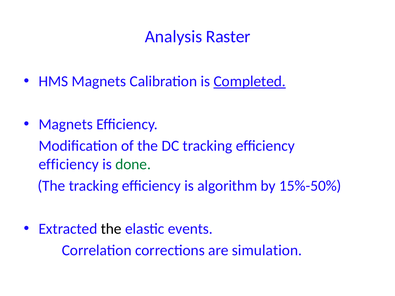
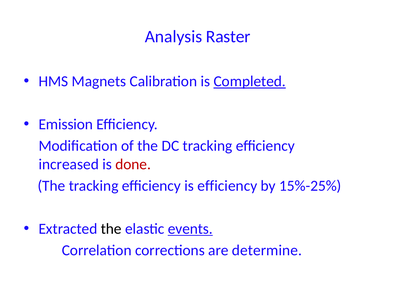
Magnets: Magnets -> Emission (66, 124)
efficiency: efficiency -> increased (69, 164)
done colour: green -> red (133, 164)
is algorithm: algorithm -> efficiency (227, 186)
15%-50%: 15%-50% -> 15%-25% (310, 186)
events underline: none -> present (190, 229)
simulation: simulation -> determine (267, 250)
